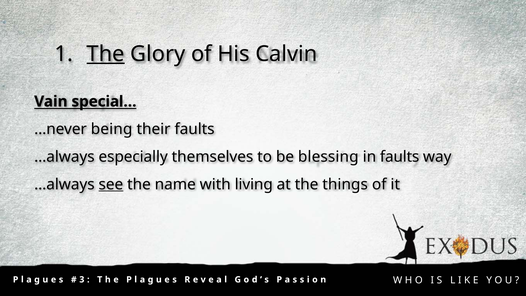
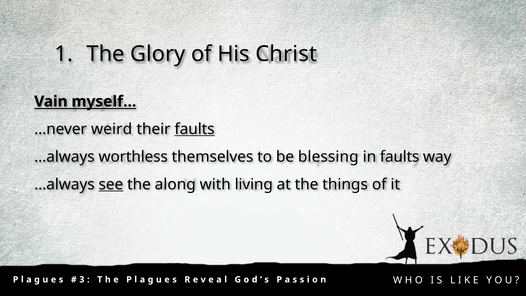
The underline: present -> none (106, 54)
Calvin: Calvin -> Christ (286, 54)
special…: special… -> myself… (104, 101)
being: being -> weird (112, 129)
faults underline: none -> present (195, 129)
especially: especially -> worthless (133, 157)
name: name -> along (175, 184)
